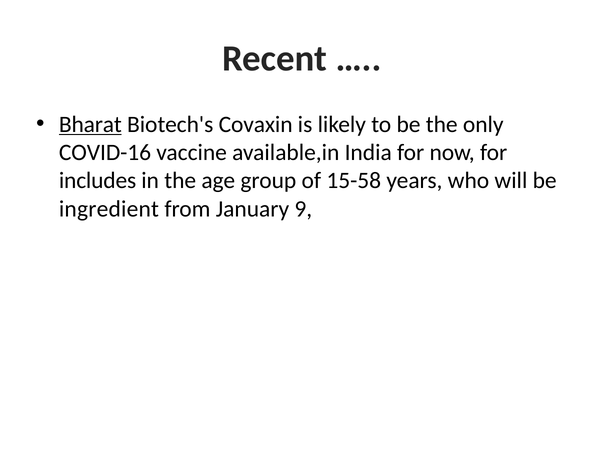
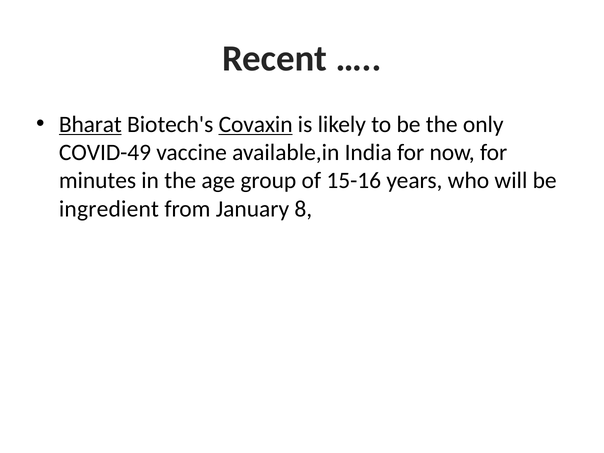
Covaxin underline: none -> present (256, 124)
COVID-16: COVID-16 -> COVID-49 (105, 153)
includes: includes -> minutes (97, 181)
15-58: 15-58 -> 15-16 (354, 181)
9: 9 -> 8 (303, 209)
